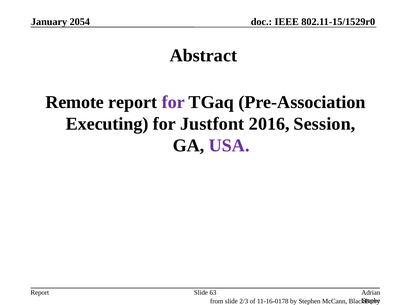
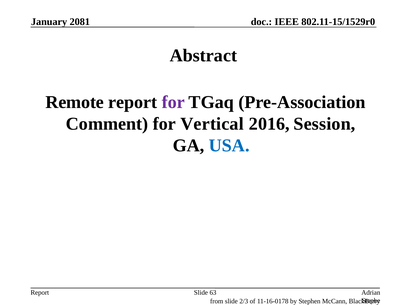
2054: 2054 -> 2081 (80, 22)
Executing: Executing -> Comment (107, 124)
Justfont: Justfont -> Vertical (212, 124)
USA colour: purple -> blue (229, 146)
